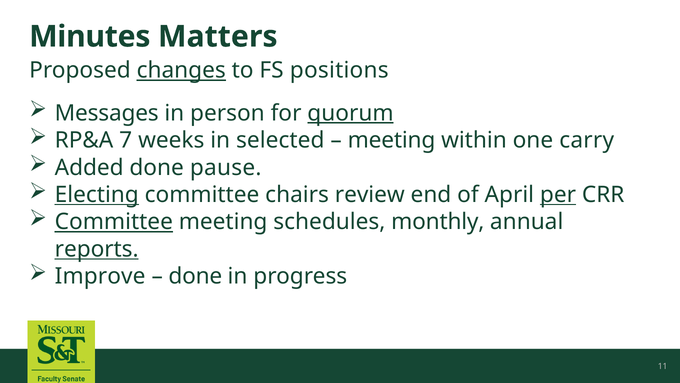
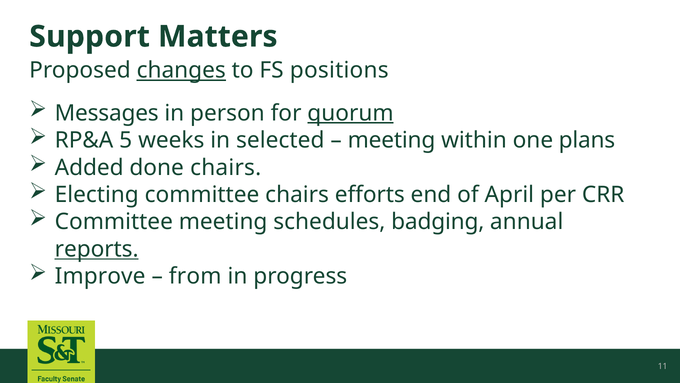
Minutes: Minutes -> Support (90, 37)
7: 7 -> 5 (126, 140)
carry: carry -> plans (587, 140)
done pause: pause -> chairs (226, 167)
Electing underline: present -> none (97, 195)
review: review -> efforts (370, 195)
per underline: present -> none (558, 195)
Committee underline: present -> none (114, 222)
monthly: monthly -> badging (438, 222)
done: done -> from (195, 276)
